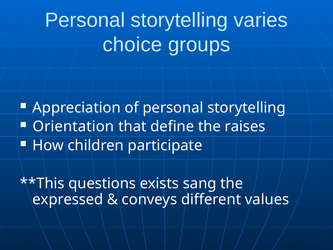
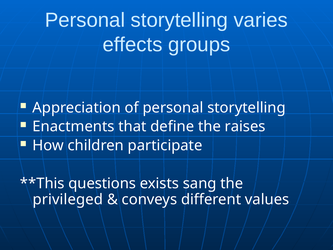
choice: choice -> effects (132, 44)
Orientation: Orientation -> Enactments (73, 126)
expressed: expressed -> privileged (68, 199)
